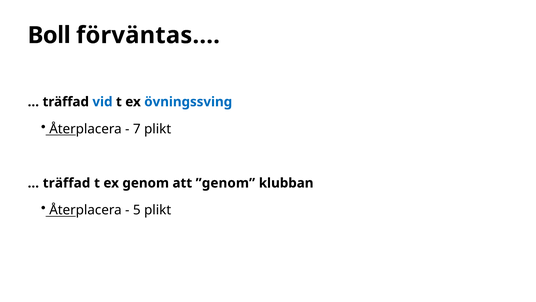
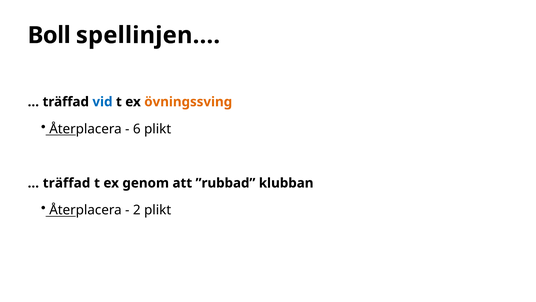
förväntas: förväntas -> spellinjen (148, 35)
övningssving colour: blue -> orange (188, 102)
7: 7 -> 6 (137, 129)
”genom: ”genom -> ”rubbad (225, 183)
5: 5 -> 2 (137, 210)
